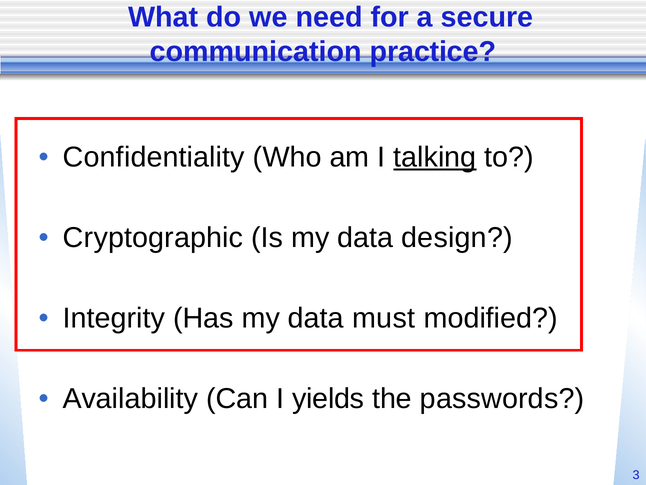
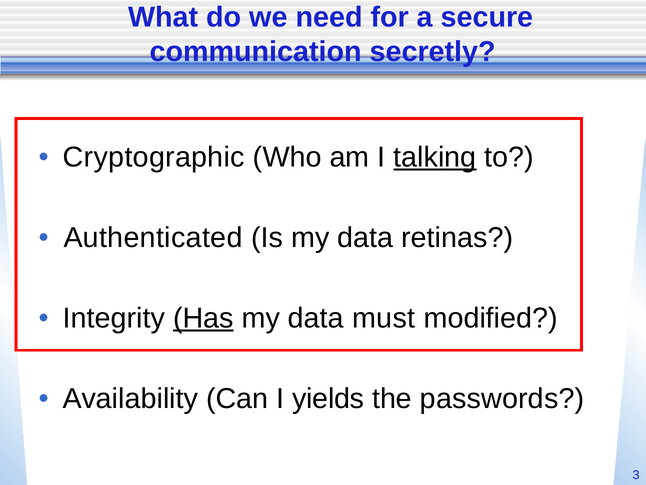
practice: practice -> secretly (433, 52)
Confidentiality: Confidentiality -> Cryptographic (154, 157)
Cryptographic: Cryptographic -> Authenticated (153, 237)
design: design -> retinas (457, 237)
Has underline: none -> present (203, 318)
